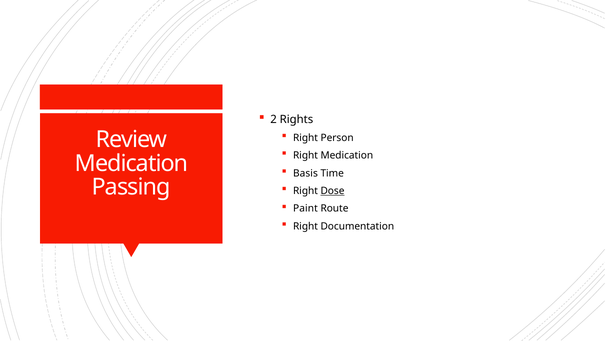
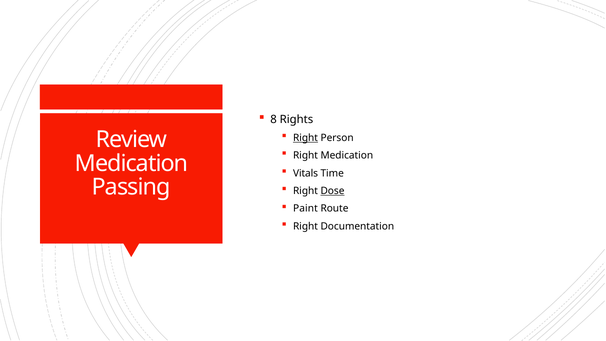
2: 2 -> 8 (274, 119)
Right underline: none -> present (306, 138)
Basis: Basis -> Vitals (306, 173)
